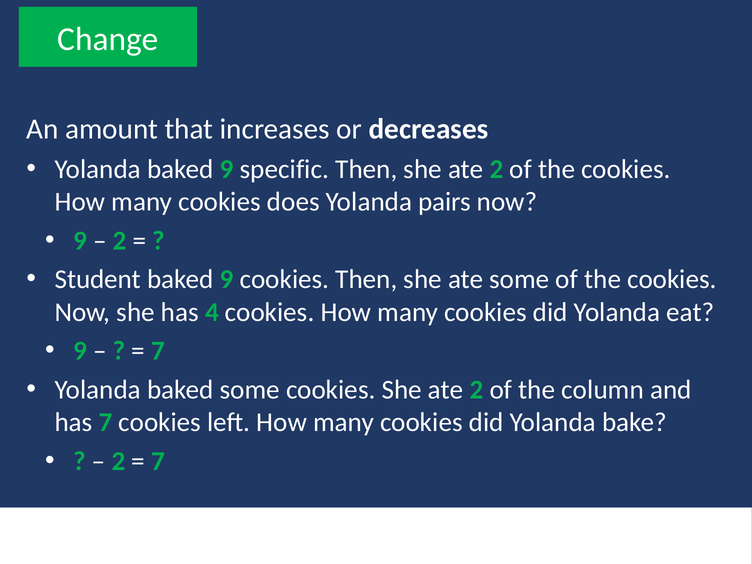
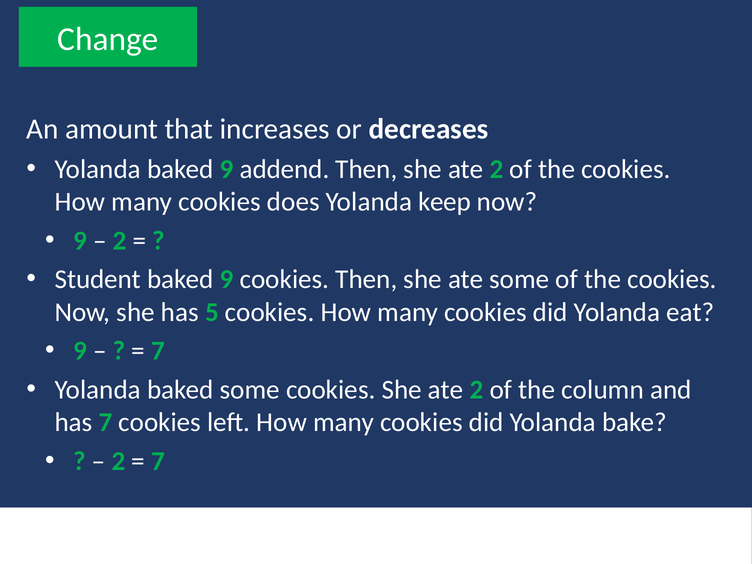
specific: specific -> addend (285, 169)
pairs: pairs -> keep (445, 202)
4: 4 -> 5 (212, 312)
